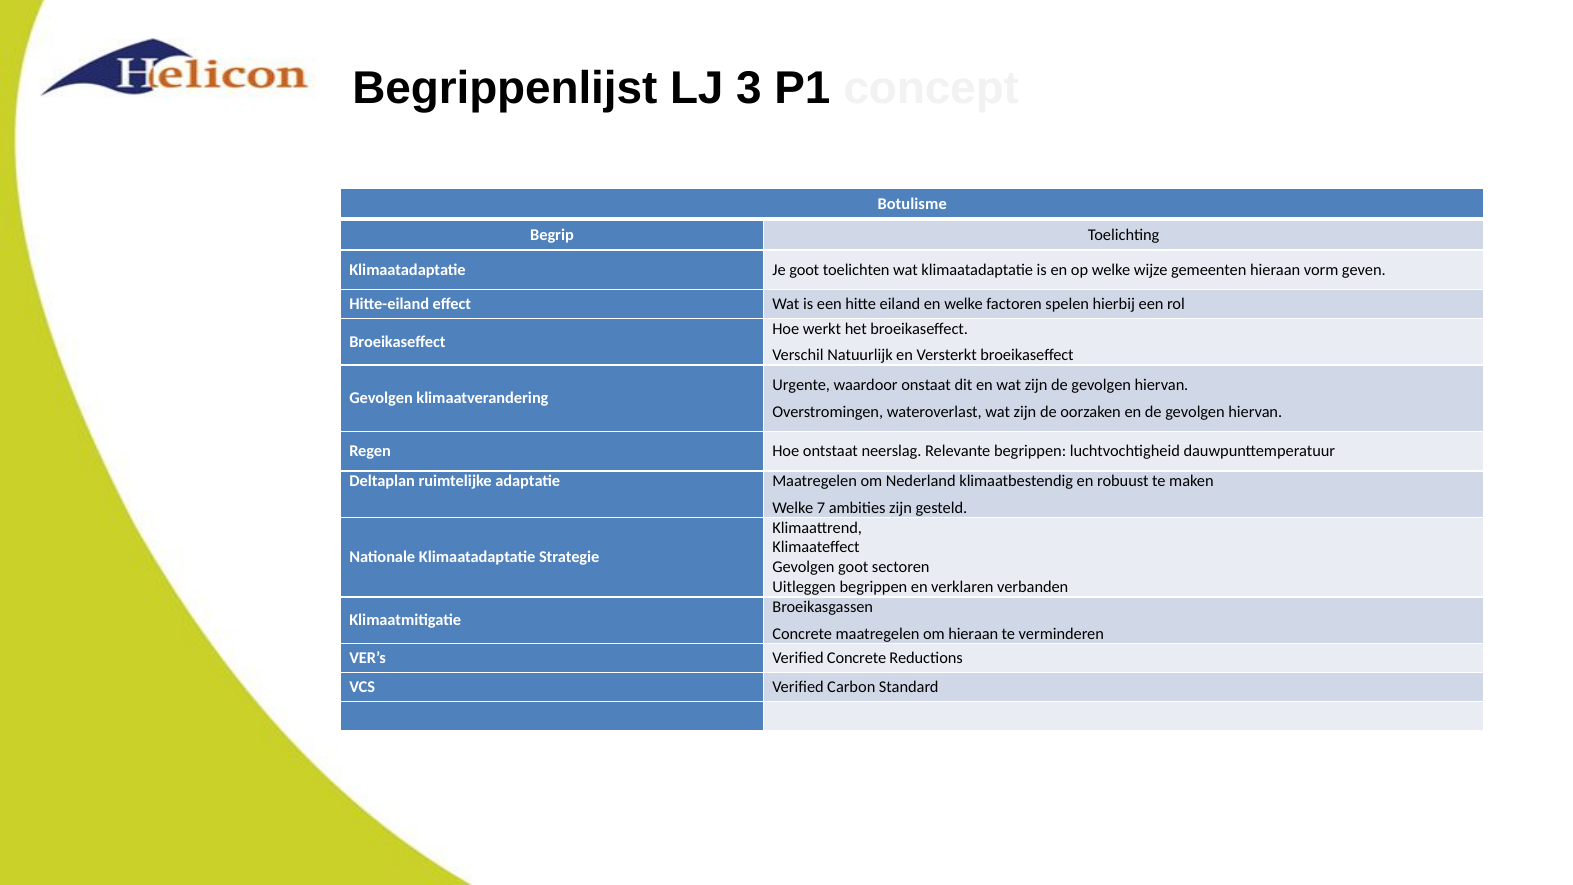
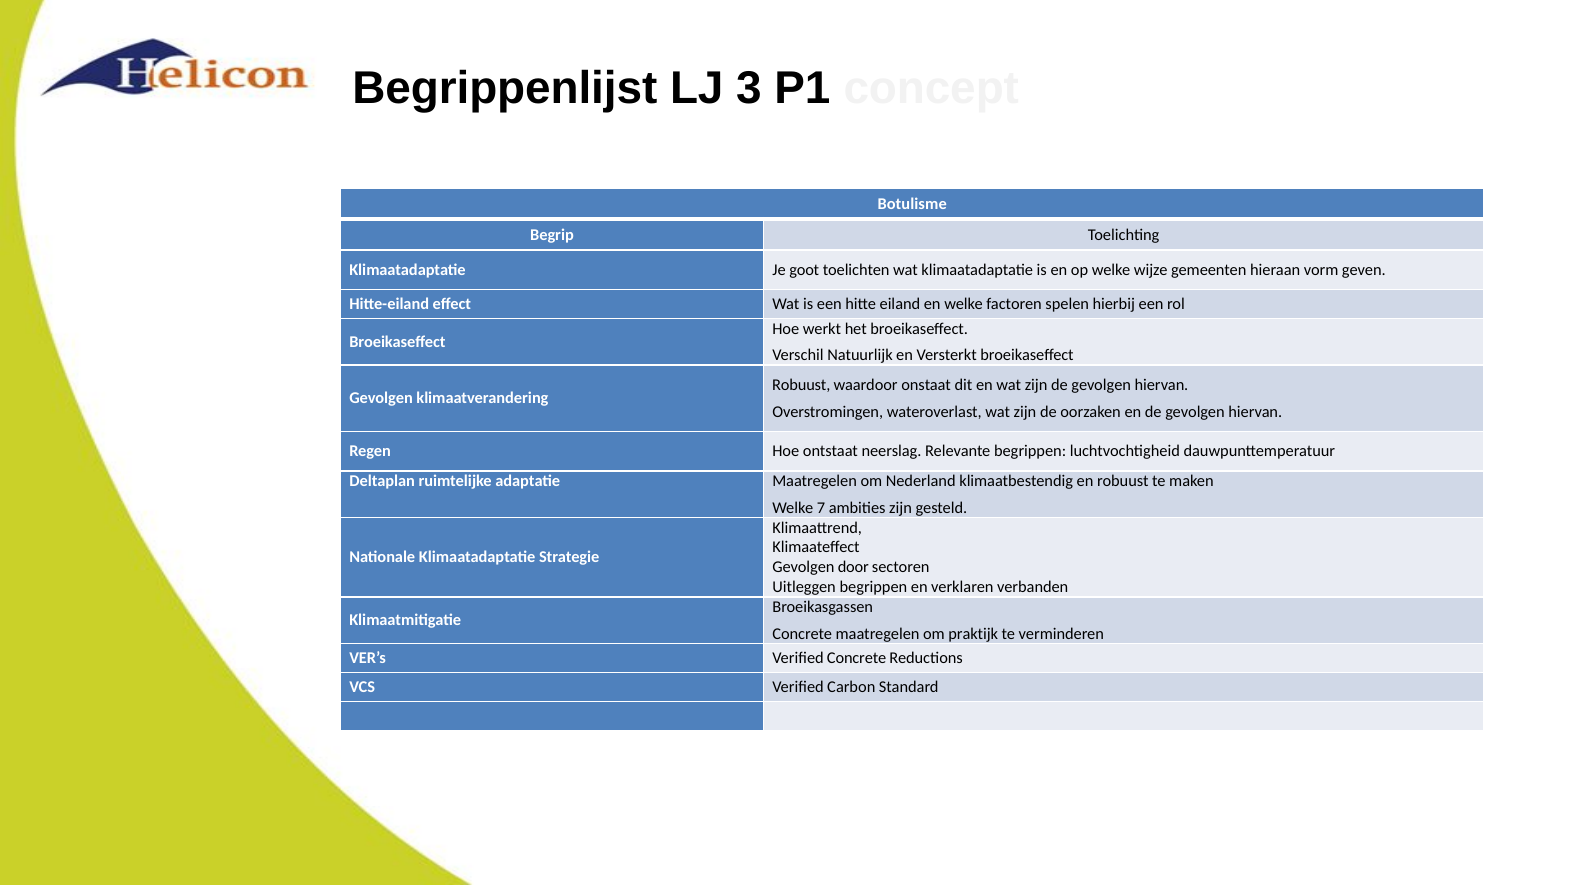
Urgente: Urgente -> Robuust (801, 385)
Gevolgen goot: goot -> door (853, 567)
om hieraan: hieraan -> praktijk (973, 634)
